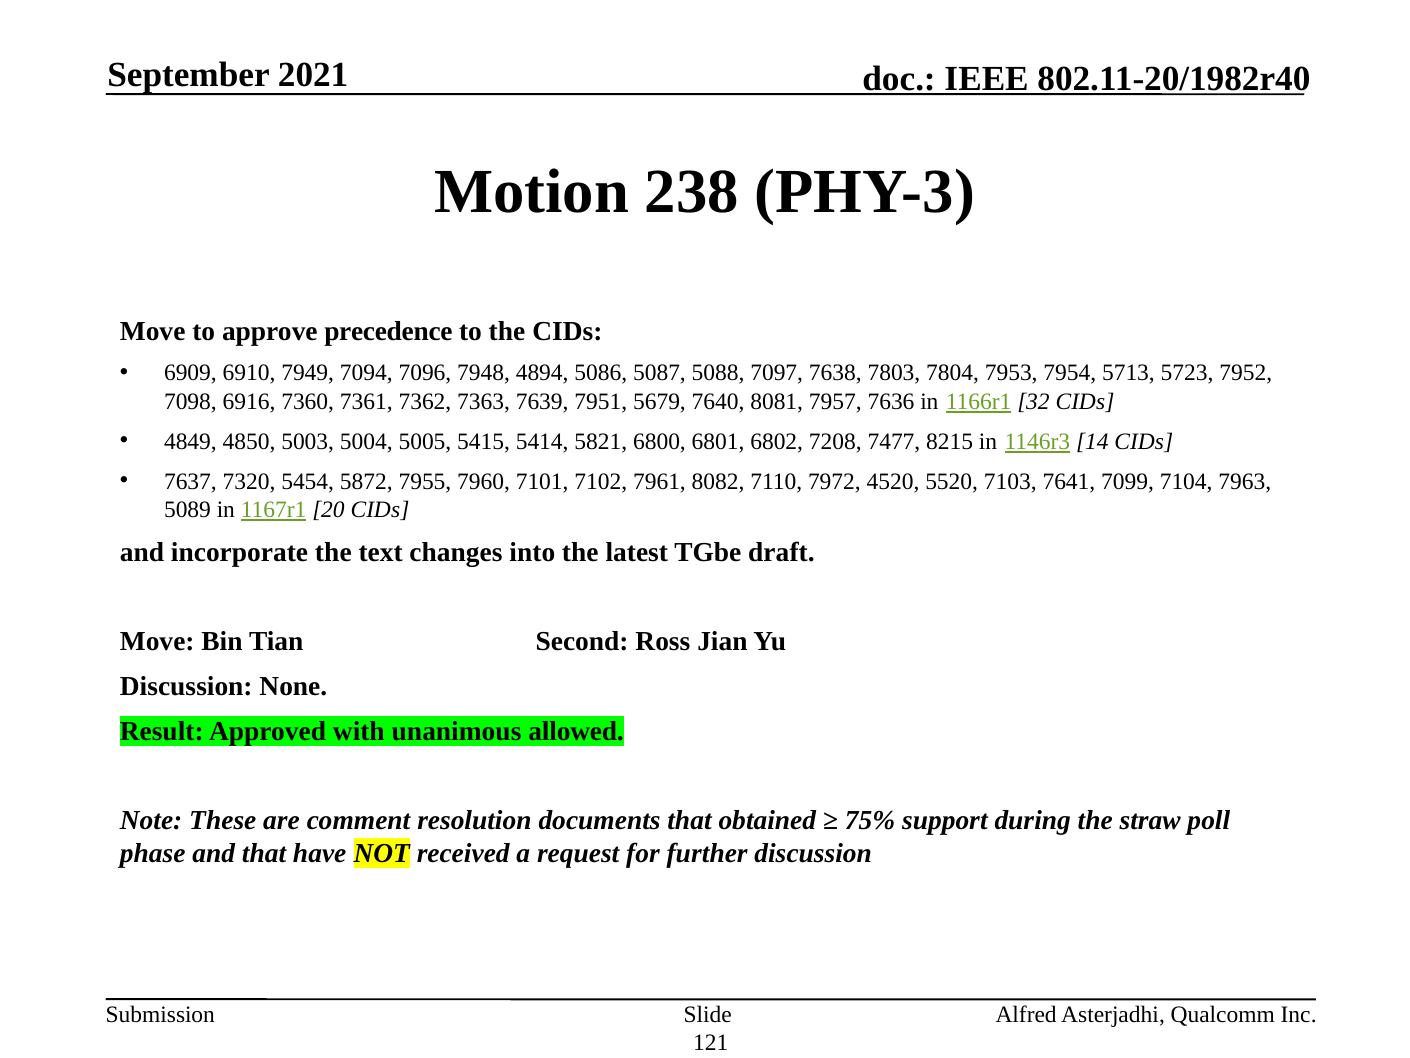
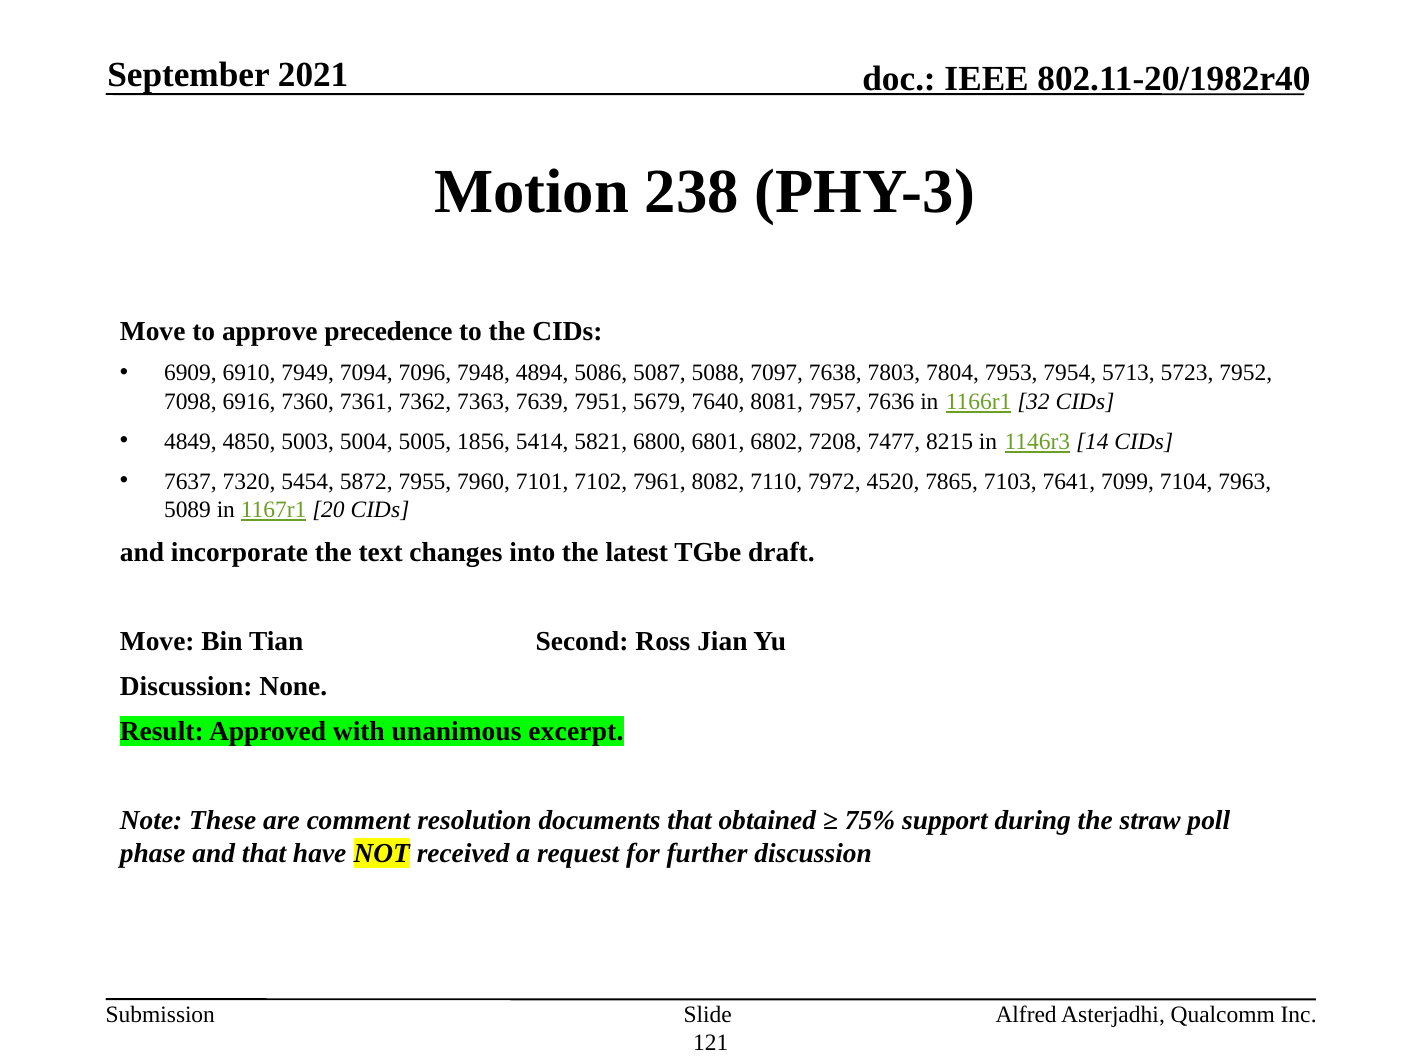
5415: 5415 -> 1856 (484, 441)
5520: 5520 -> 7865 (952, 481)
allowed: allowed -> excerpt (576, 731)
